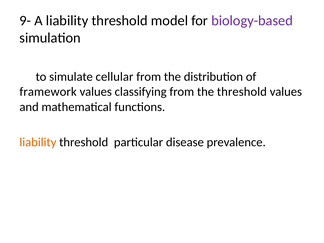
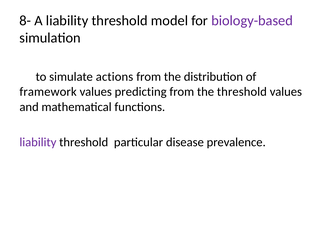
9-: 9- -> 8- (25, 21)
cellular: cellular -> actions (115, 77)
classifying: classifying -> predicting (141, 92)
liability colour: orange -> purple (38, 142)
